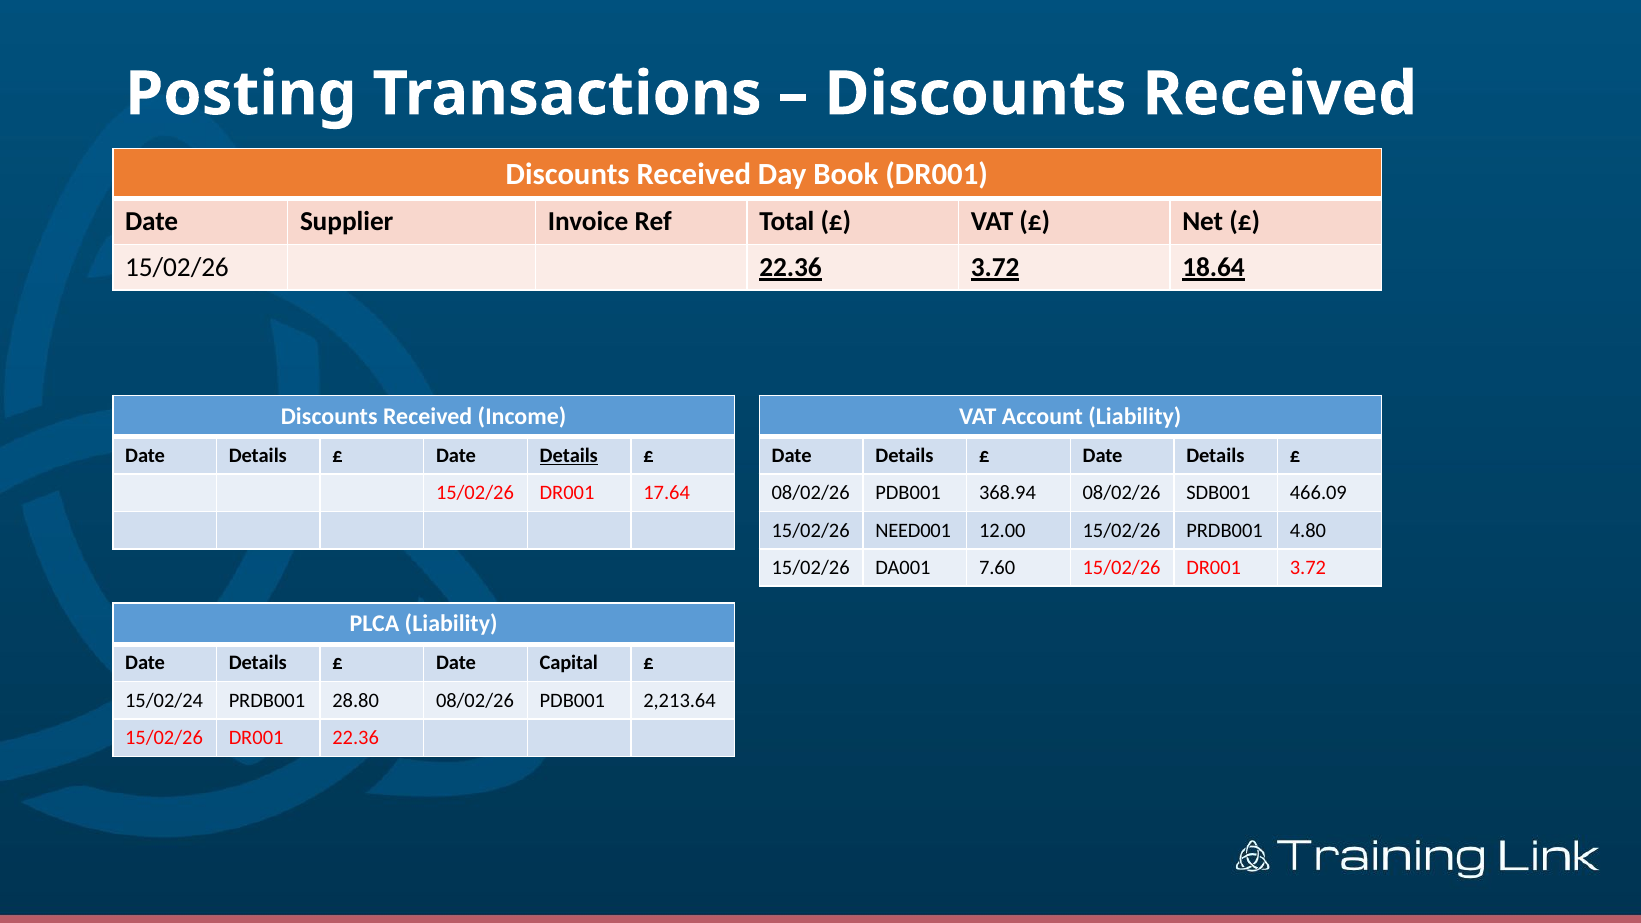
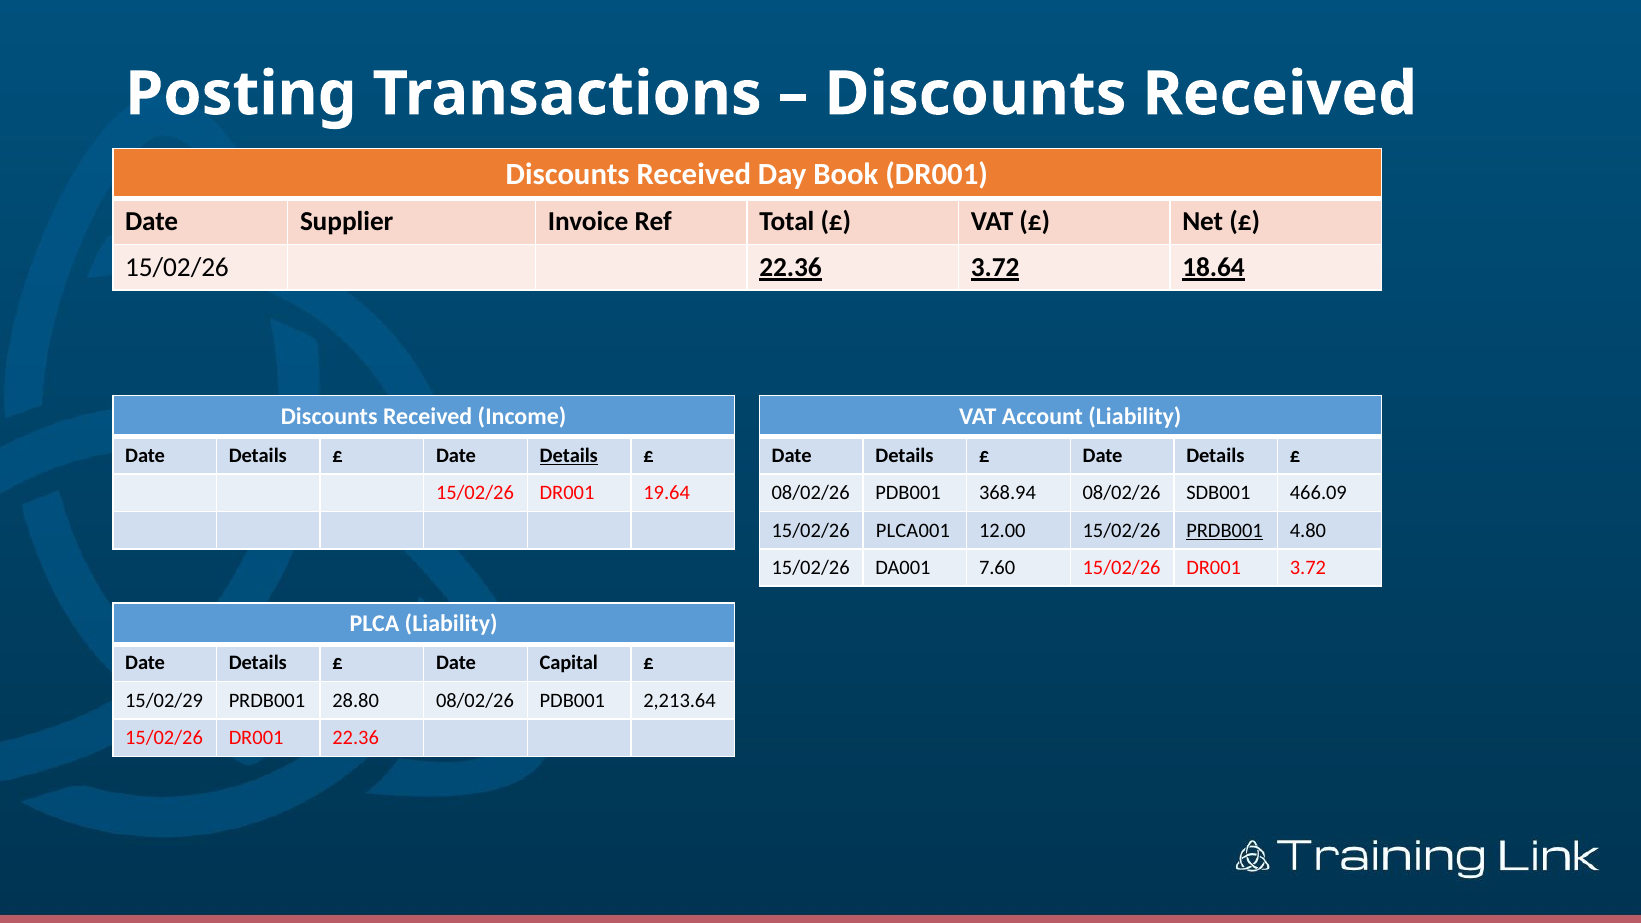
17.64: 17.64 -> 19.64 (667, 493)
NEED001: NEED001 -> PLCA001 (913, 530)
PRDB001 underline: none -> present (1225, 530)
15/02/24: 15/02/24 -> 15/02/29 (164, 701)
